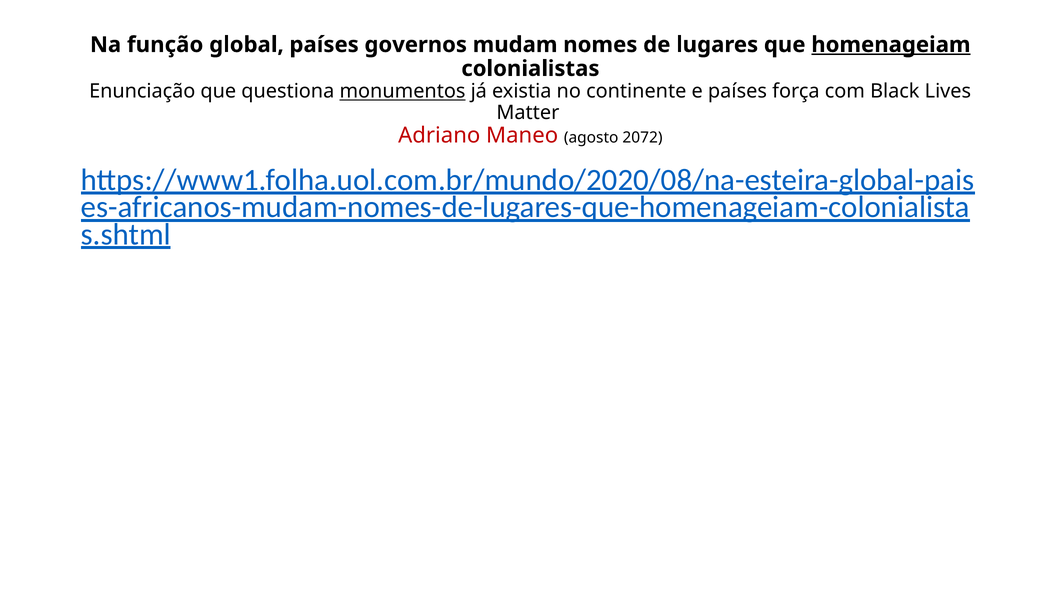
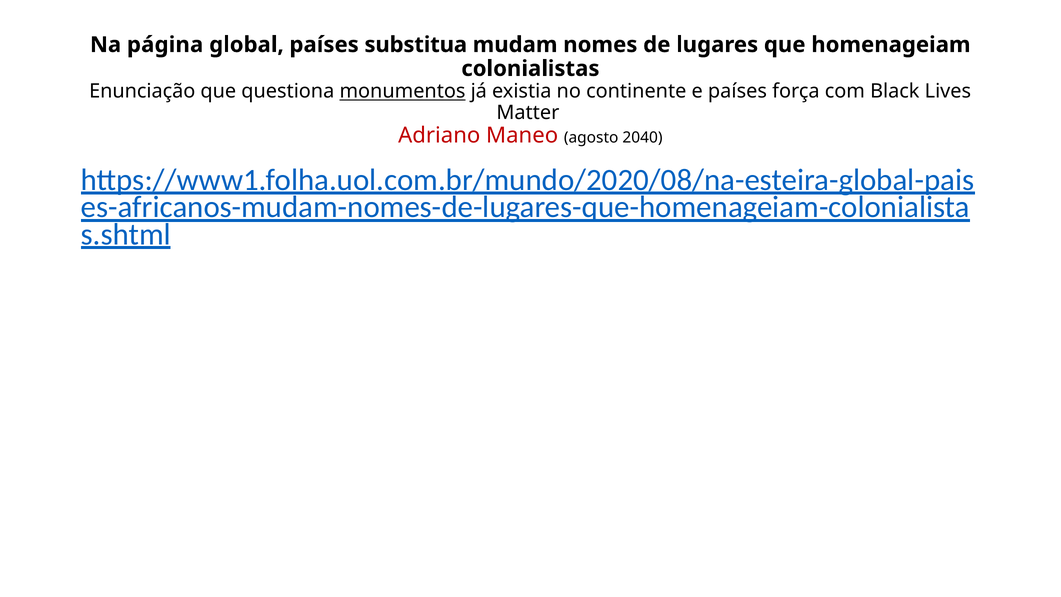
função: função -> página (165, 45)
governos: governos -> substitua (416, 45)
homenageiam underline: present -> none (891, 45)
2072: 2072 -> 2040 (643, 138)
